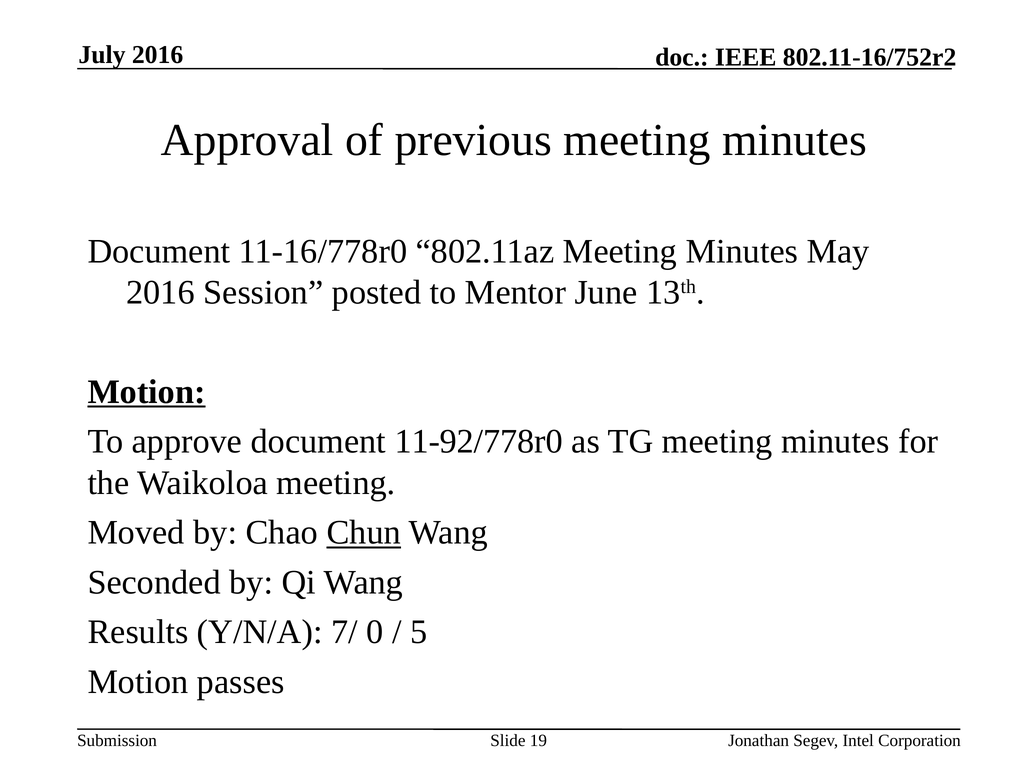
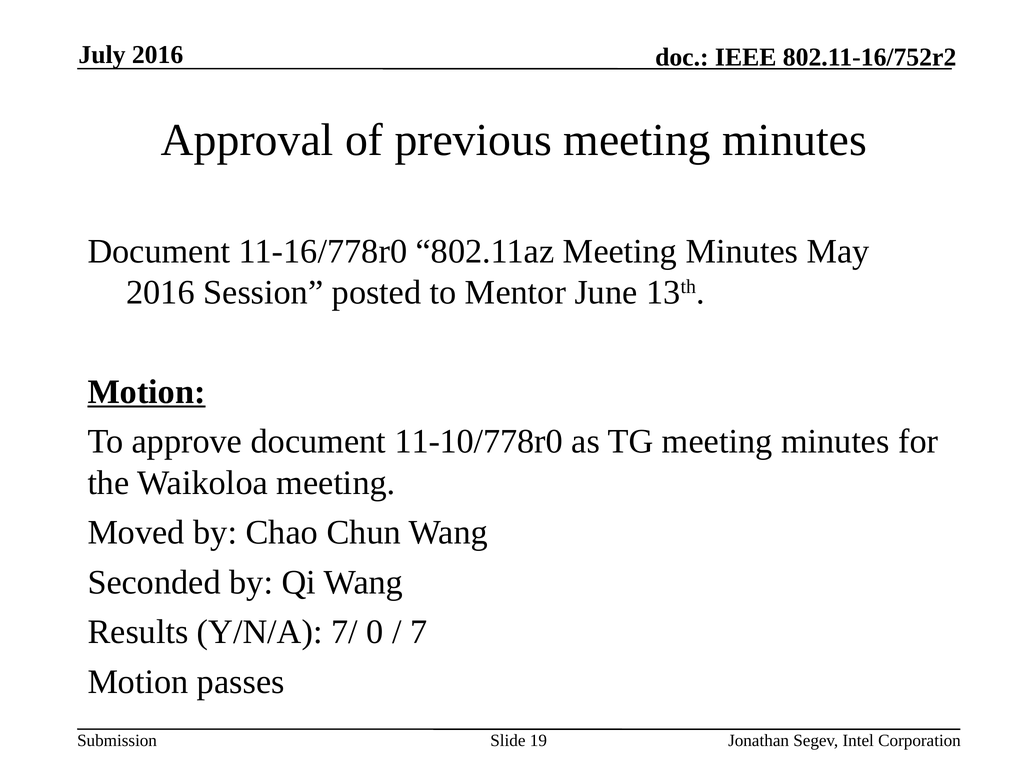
11-92/778r0: 11-92/778r0 -> 11-10/778r0 (479, 442)
Chun underline: present -> none (364, 532)
5: 5 -> 7 (419, 632)
